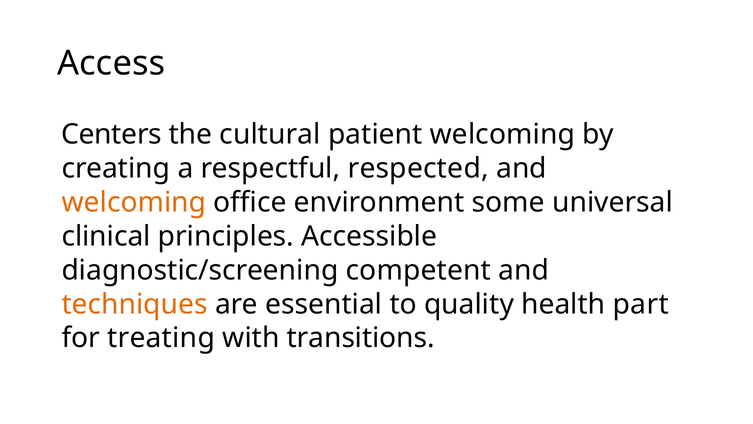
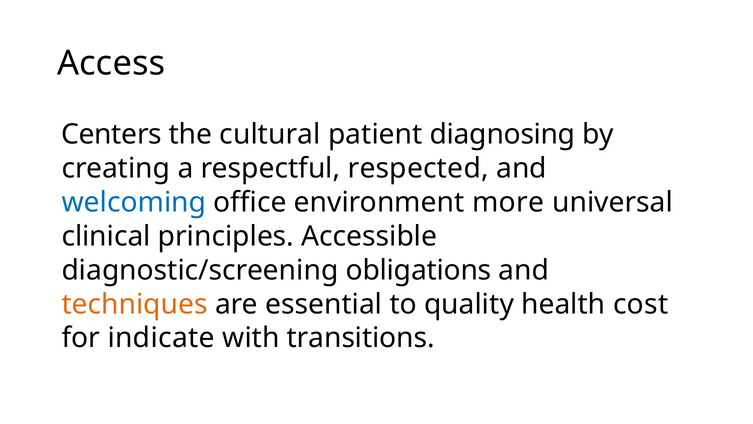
patient welcoming: welcoming -> diagnosing (503, 134)
welcoming colour: orange -> blue (134, 202)
some: some -> more (508, 202)
competent: competent -> obligations (419, 270)
part: part -> cost (641, 304)
treating: treating -> indicate (161, 338)
